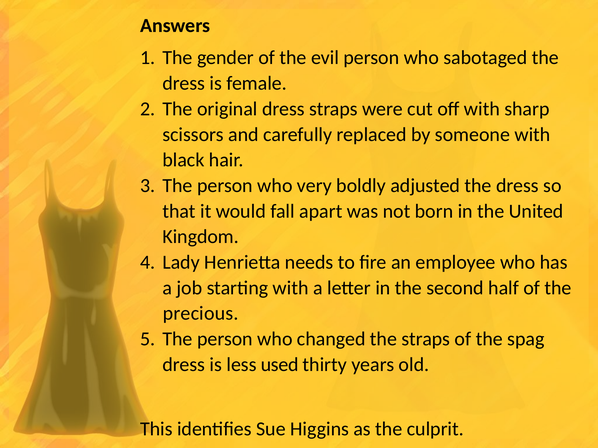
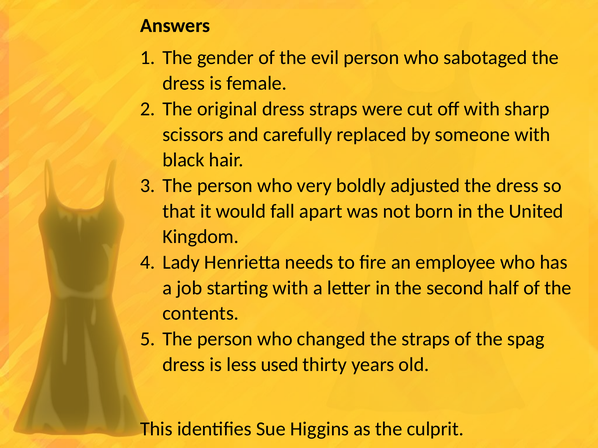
precious: precious -> contents (201, 314)
